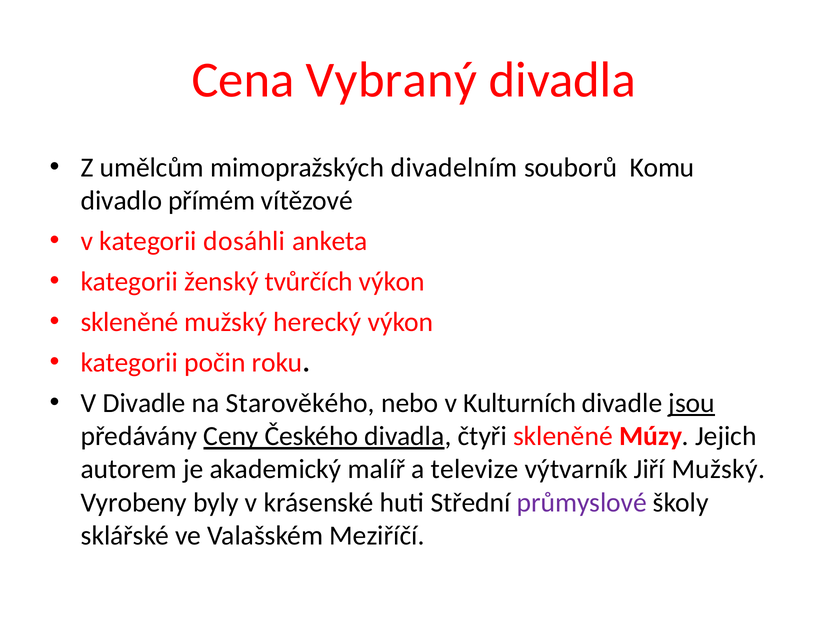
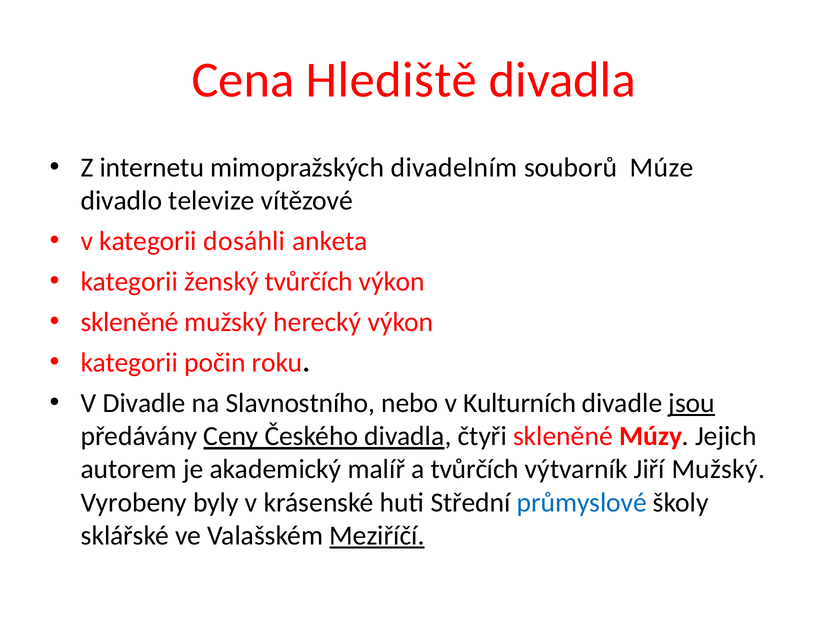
Vybraný: Vybraný -> Hlediště (391, 80)
umělcům: umělcům -> internetu (152, 168)
Komu: Komu -> Múze (662, 168)
přímém: přímém -> televize (212, 201)
Starověkého: Starověkého -> Slavnostního (300, 403)
a televize: televize -> tvůrčích (475, 469)
průmyslové colour: purple -> blue (582, 502)
Meziříčí underline: none -> present (377, 536)
